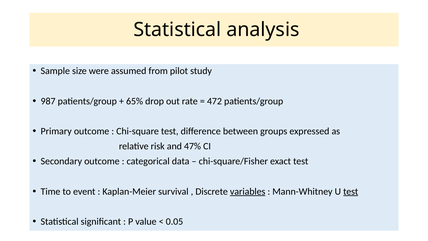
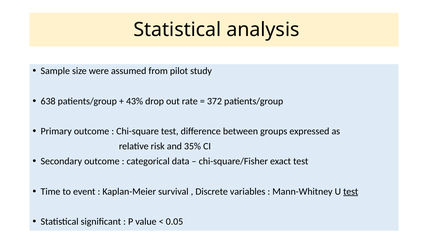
987: 987 -> 638 (48, 101)
65%: 65% -> 43% (135, 101)
472: 472 -> 372 (214, 101)
47%: 47% -> 35% (193, 146)
variables underline: present -> none (248, 191)
